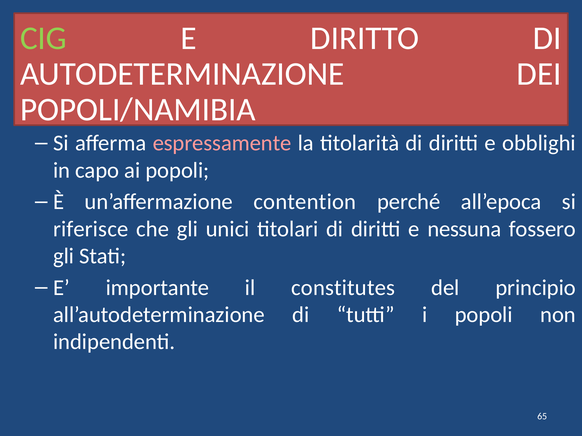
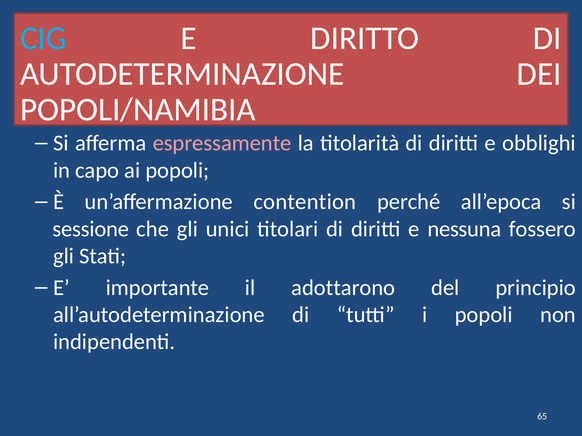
CIG colour: light green -> light blue (43, 38)
riferisce: riferisce -> sessione (91, 229)
constitutes: constitutes -> adottarono (343, 288)
